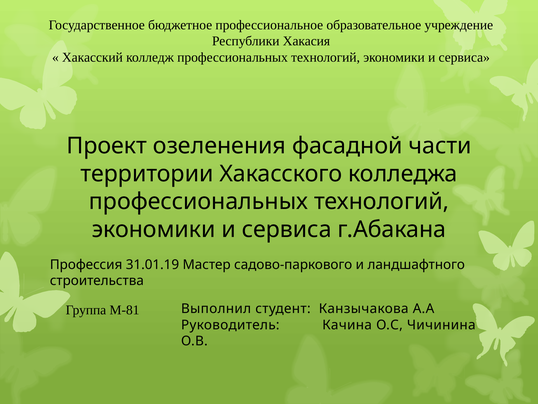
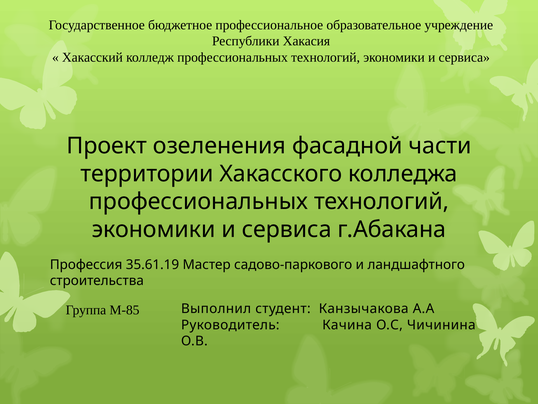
31.01.19: 31.01.19 -> 35.61.19 (152, 264)
М-81: М-81 -> М-85 (125, 310)
